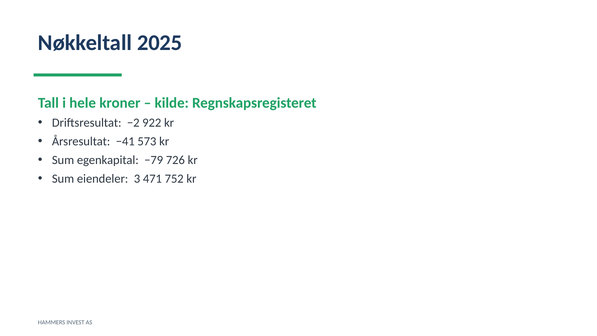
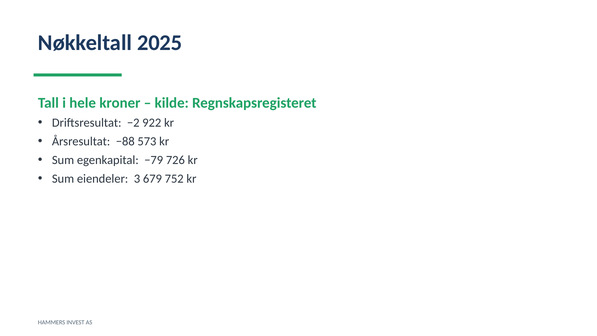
−41: −41 -> −88 (125, 141)
471: 471 -> 679 (152, 179)
